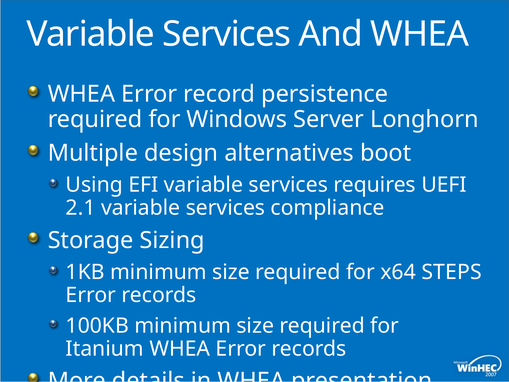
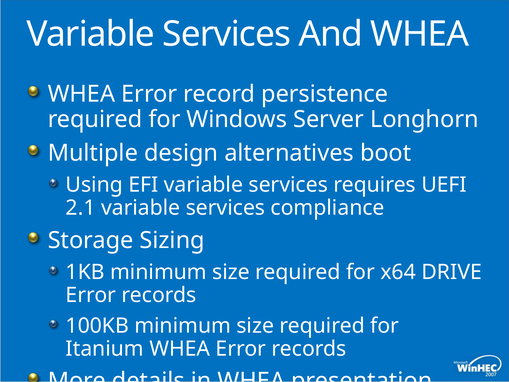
STEPS: STEPS -> DRIVE (452, 272)
